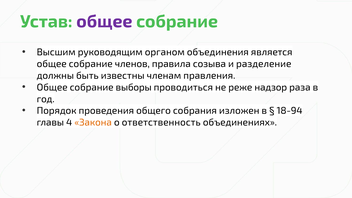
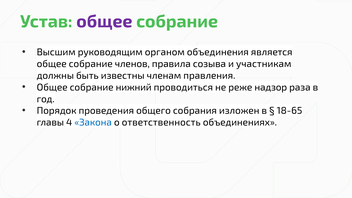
разделение: разделение -> участникам (264, 64)
выборы: выборы -> нижний (134, 87)
18-94: 18-94 -> 18-65 (290, 111)
Закона colour: orange -> blue (93, 123)
